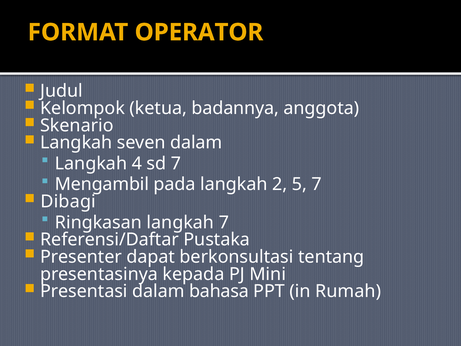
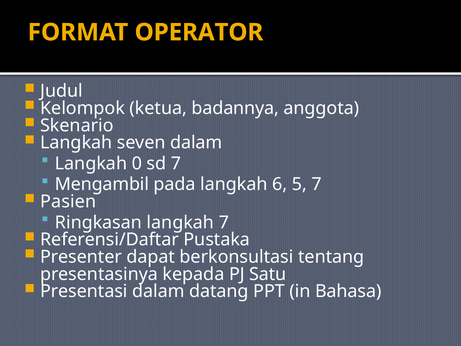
4: 4 -> 0 (137, 163)
2: 2 -> 6 (280, 184)
Dibagi: Dibagi -> Pasien (68, 201)
Mini: Mini -> Satu (268, 274)
bahasa: bahasa -> datang (219, 291)
Rumah: Rumah -> Bahasa (348, 291)
